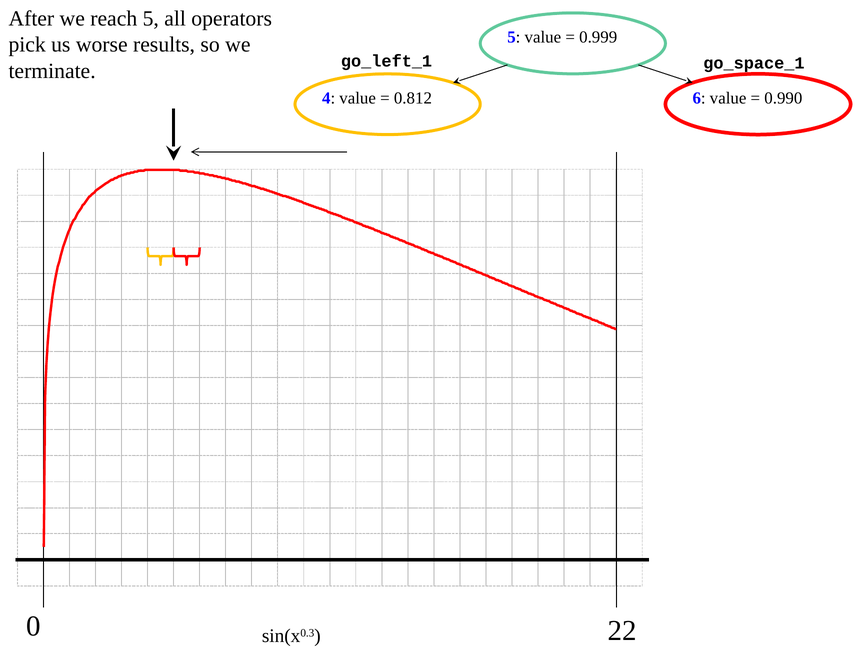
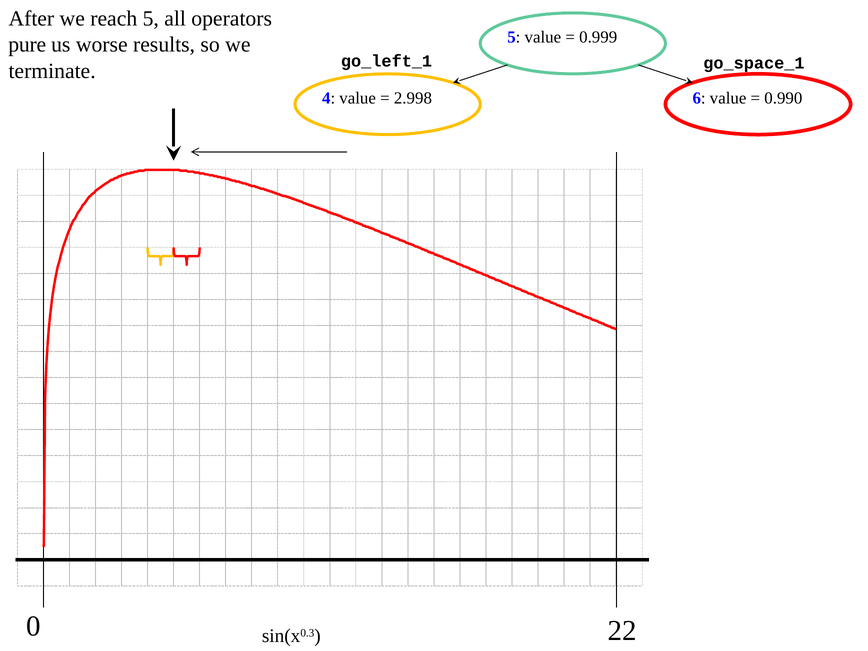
pick: pick -> pure (27, 45)
0.812: 0.812 -> 2.998 (413, 98)
